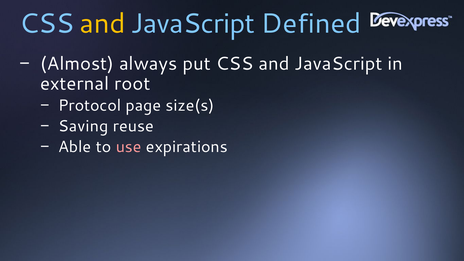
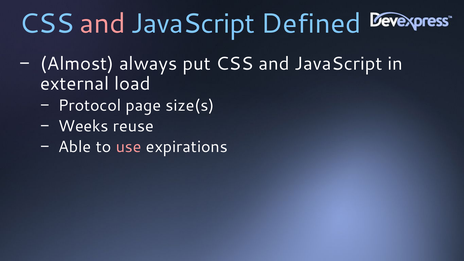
and colour: yellow -> pink (103, 24)
root: root -> load (132, 84)
Saving: Saving -> Weeks (83, 126)
